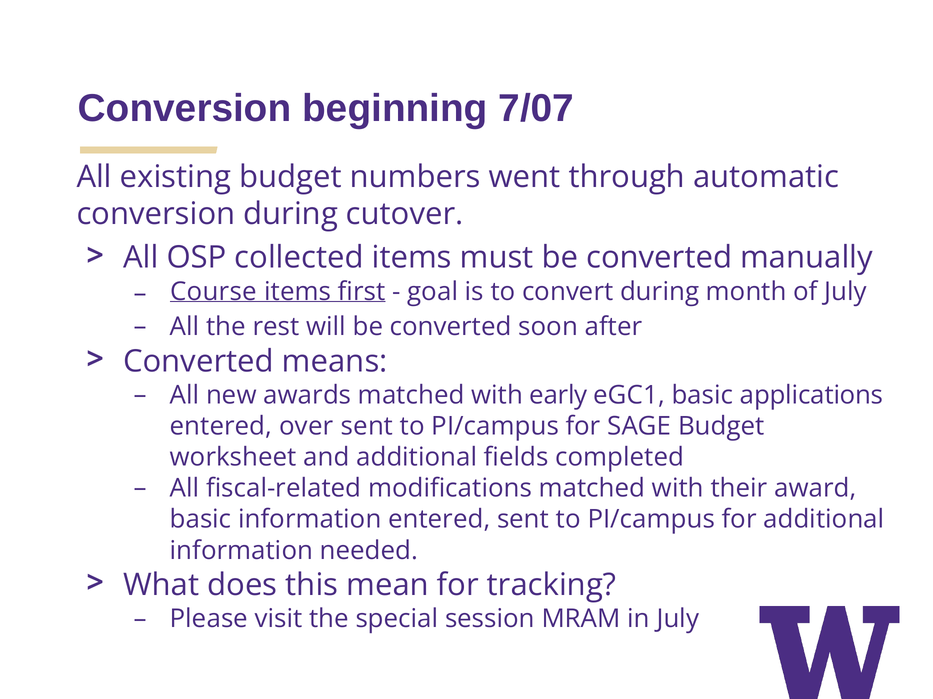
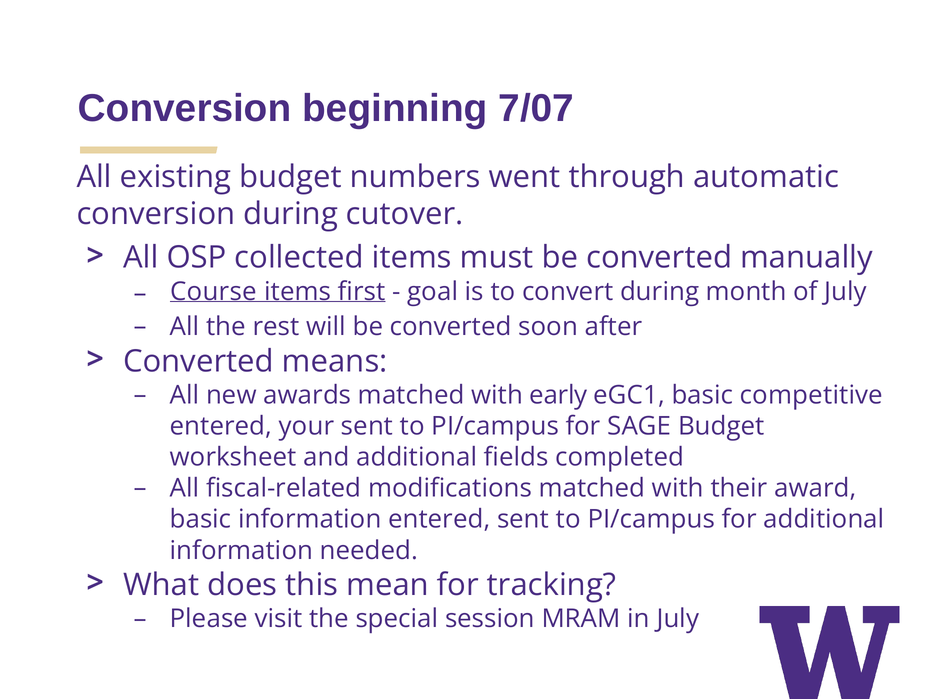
applications: applications -> competitive (811, 395)
over: over -> your (306, 427)
